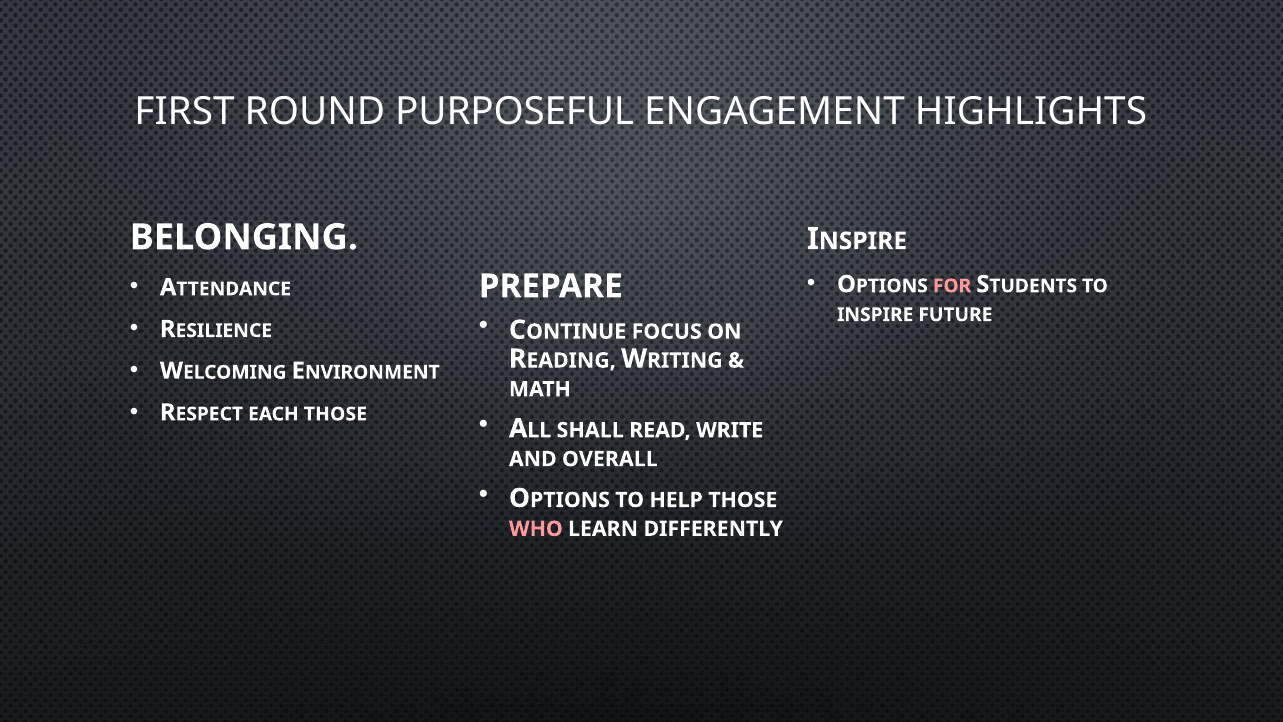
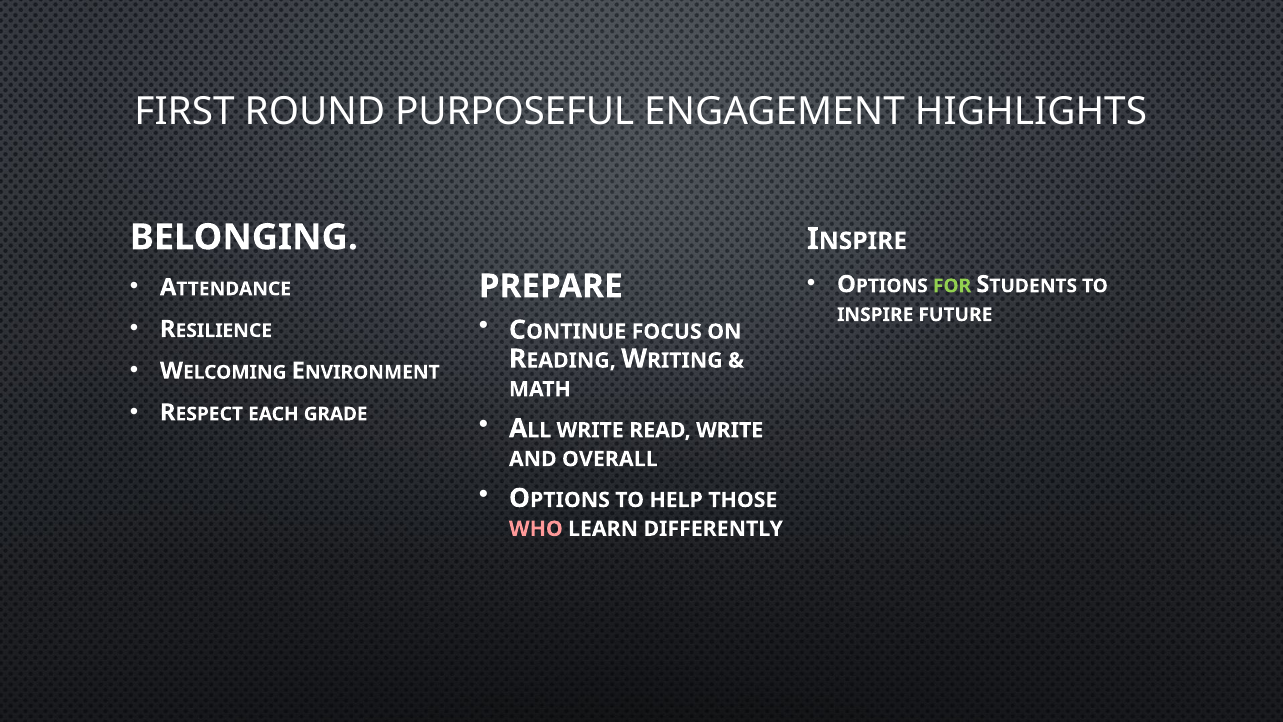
FOR colour: pink -> light green (952, 286)
EACH THOSE: THOSE -> GRADE (336, 414)
ALL SHALL: SHALL -> WRITE (590, 430)
